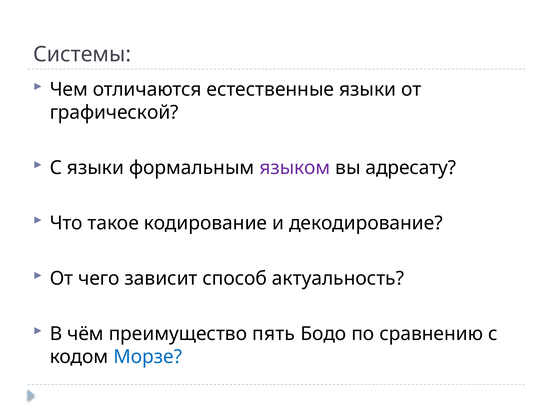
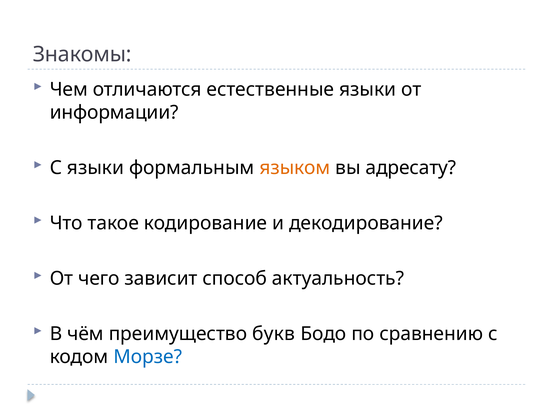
Системы: Системы -> Знакомы (82, 54)
графической: графической -> информации (114, 112)
языком colour: purple -> orange (295, 168)
пять: пять -> букв (274, 334)
